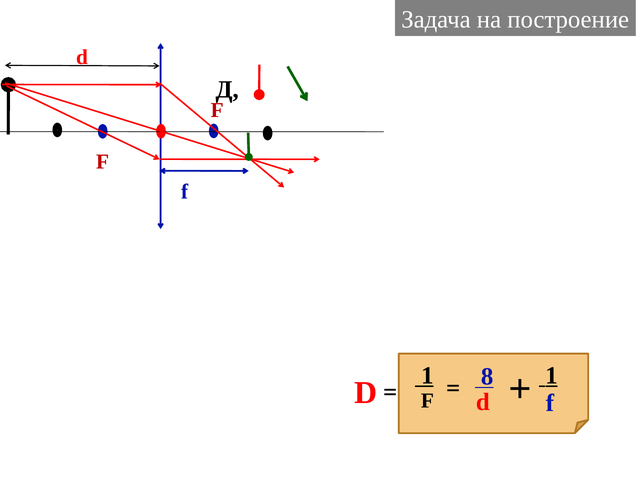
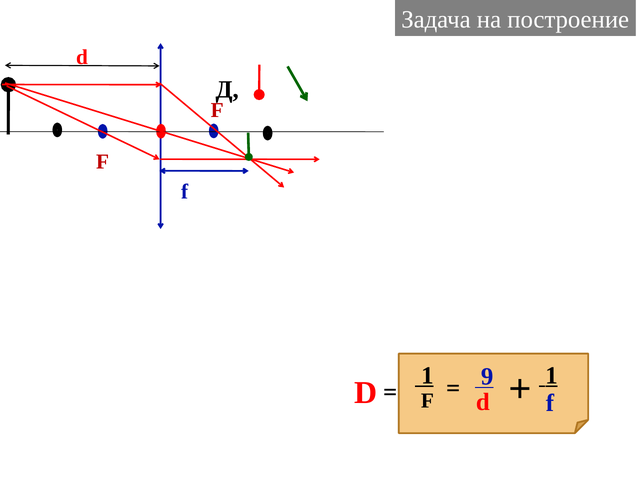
8: 8 -> 9 (487, 377)
